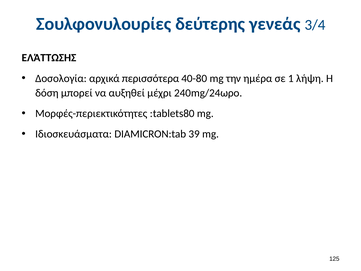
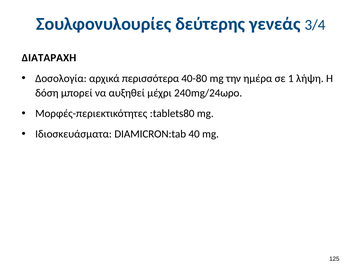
ΕΛΆΤΤΩΣΗΣ: ΕΛΆΤΤΩΣΗΣ -> ΔΙΑΤΑΡΑΧΗ (49, 58)
39: 39 -> 40 (194, 134)
